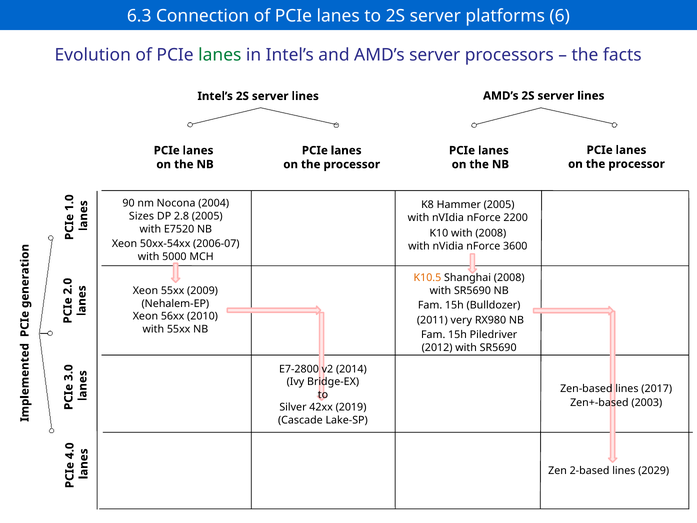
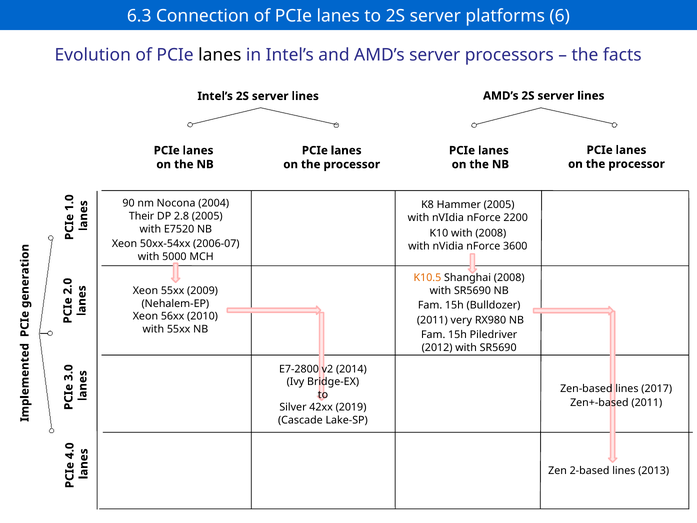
lanes colour: green -> black (220, 55)
Sizes: Sizes -> Their (142, 216)
Zen+-based 2003: 2003 -> 2011 (647, 402)
2029: 2029 -> 2013 (654, 471)
